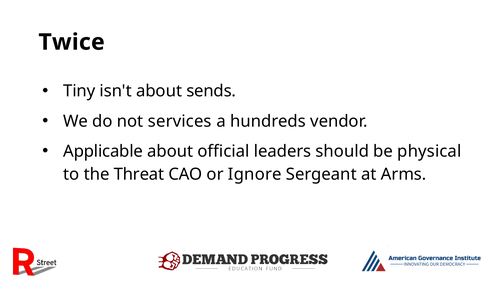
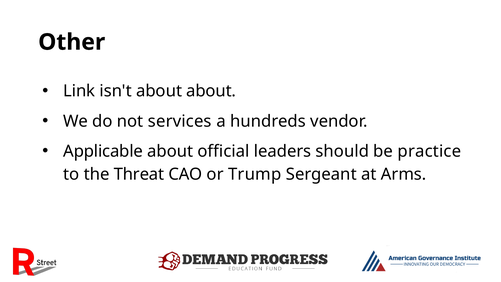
Twice: Twice -> Other (72, 42)
Tiny: Tiny -> Link (79, 91)
about sends: sends -> about (211, 91)
physical: physical -> practice (429, 151)
Ignore: Ignore -> Trump (255, 174)
